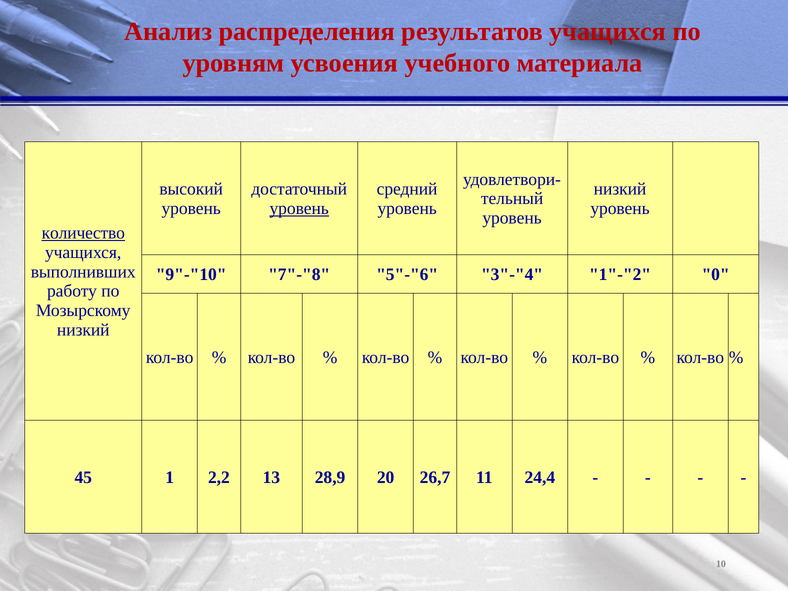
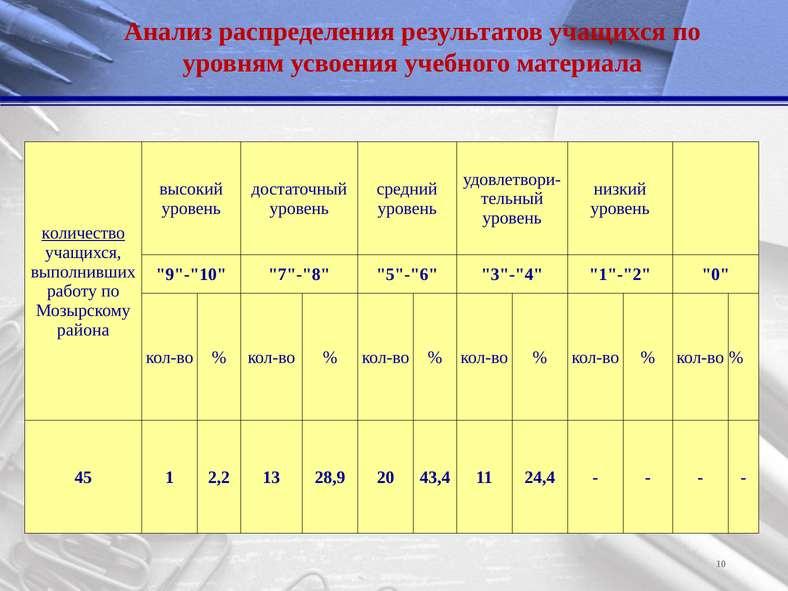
уровень underline: present -> none (299, 208)
низкий: низкий -> района (83, 330)
26,7: 26,7 -> 43,4 (435, 477)
